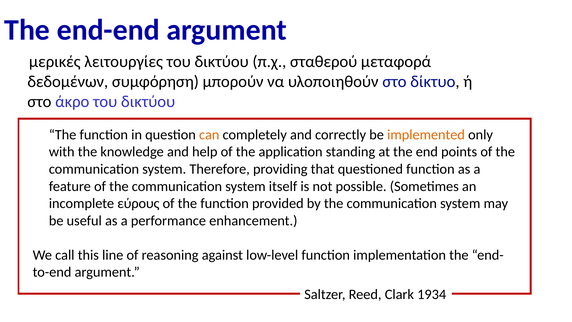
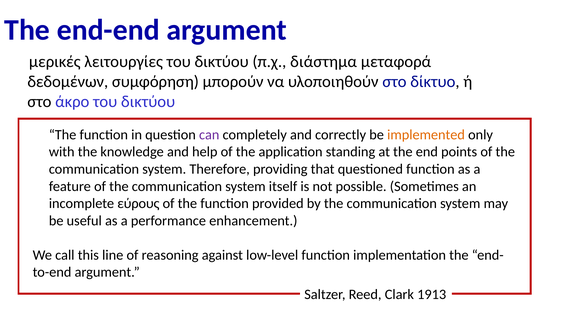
σταθερού: σταθερού -> διάστημα (324, 62)
can colour: orange -> purple (209, 135)
1934: 1934 -> 1913 (432, 294)
